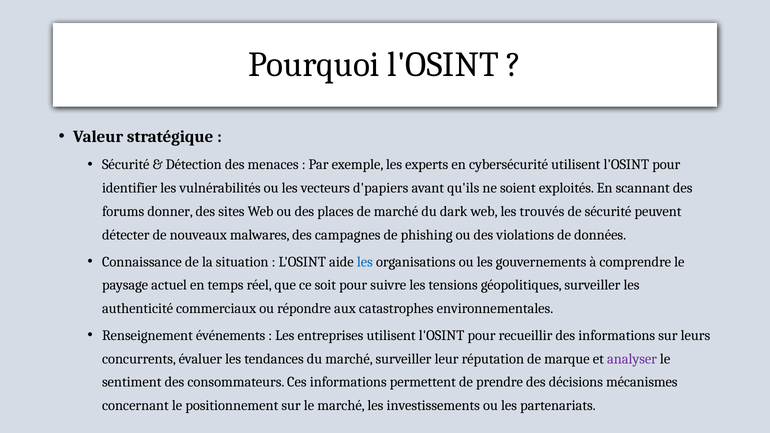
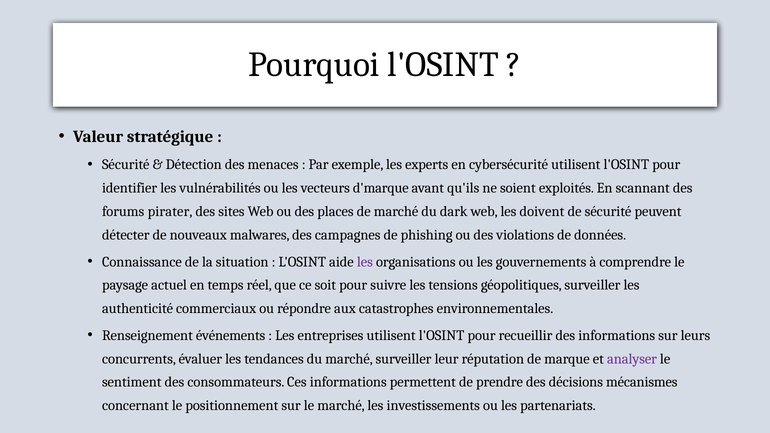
d'papiers: d'papiers -> d'marque (381, 188)
donner: donner -> pirater (170, 212)
trouvés: trouvés -> doivent (542, 212)
les colour: blue -> purple (365, 262)
